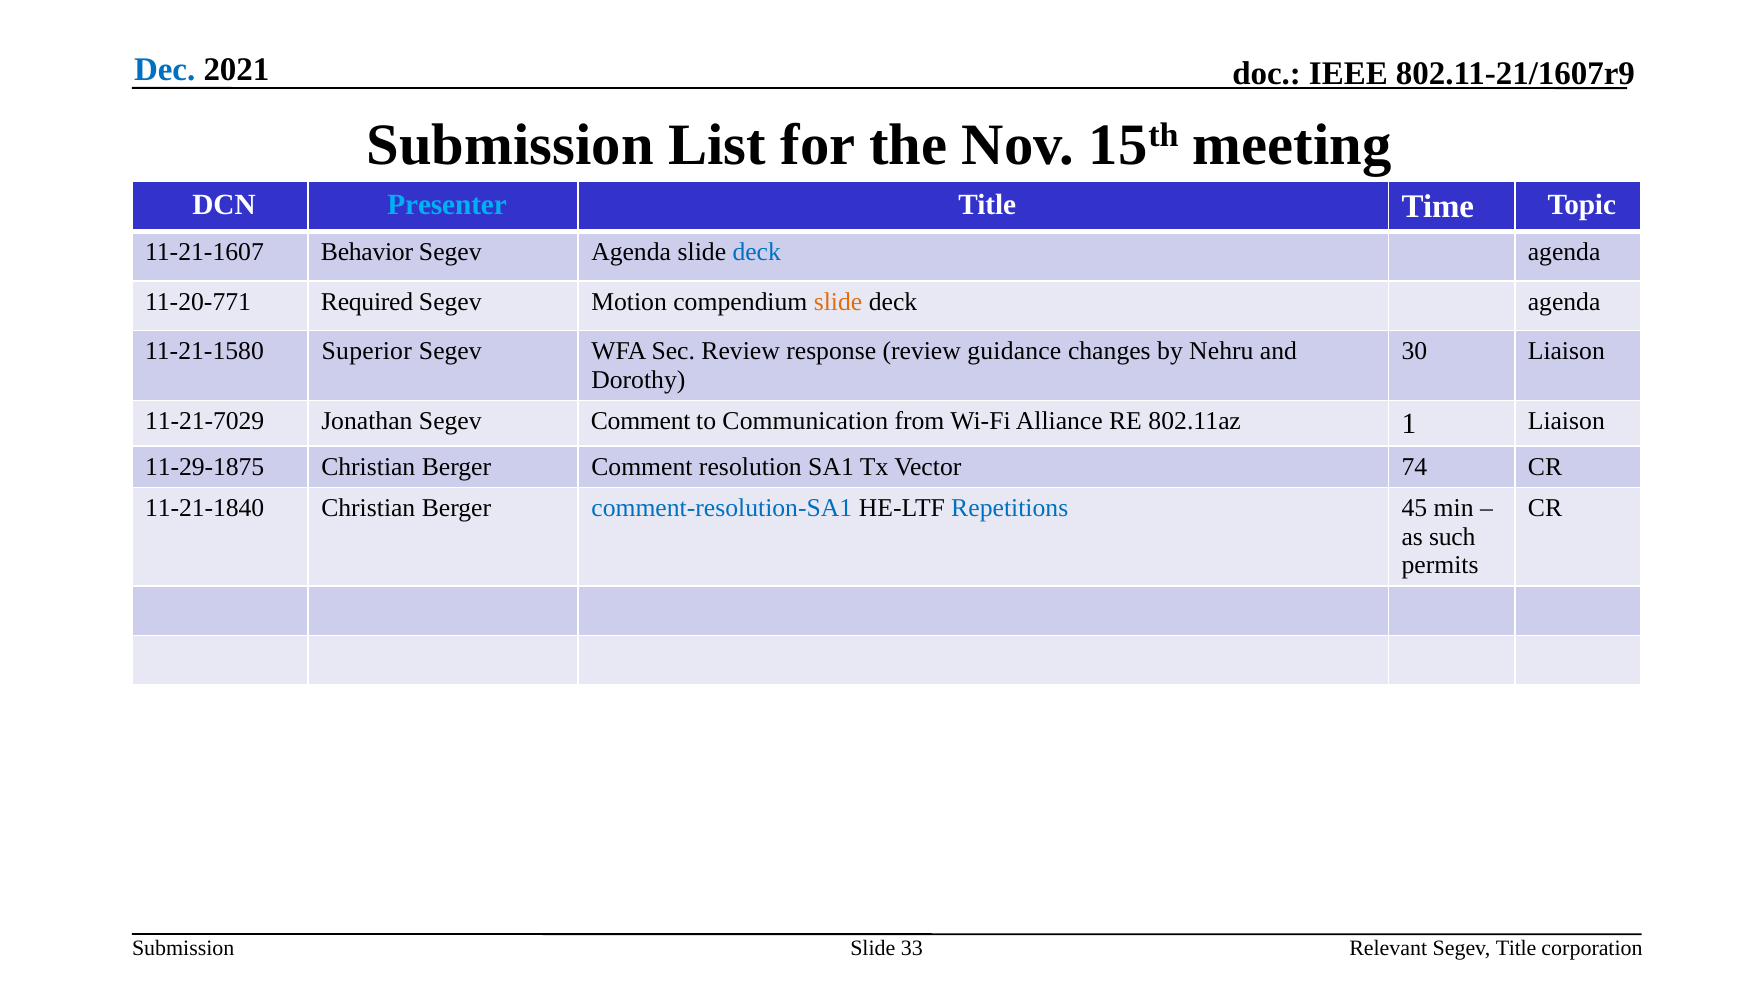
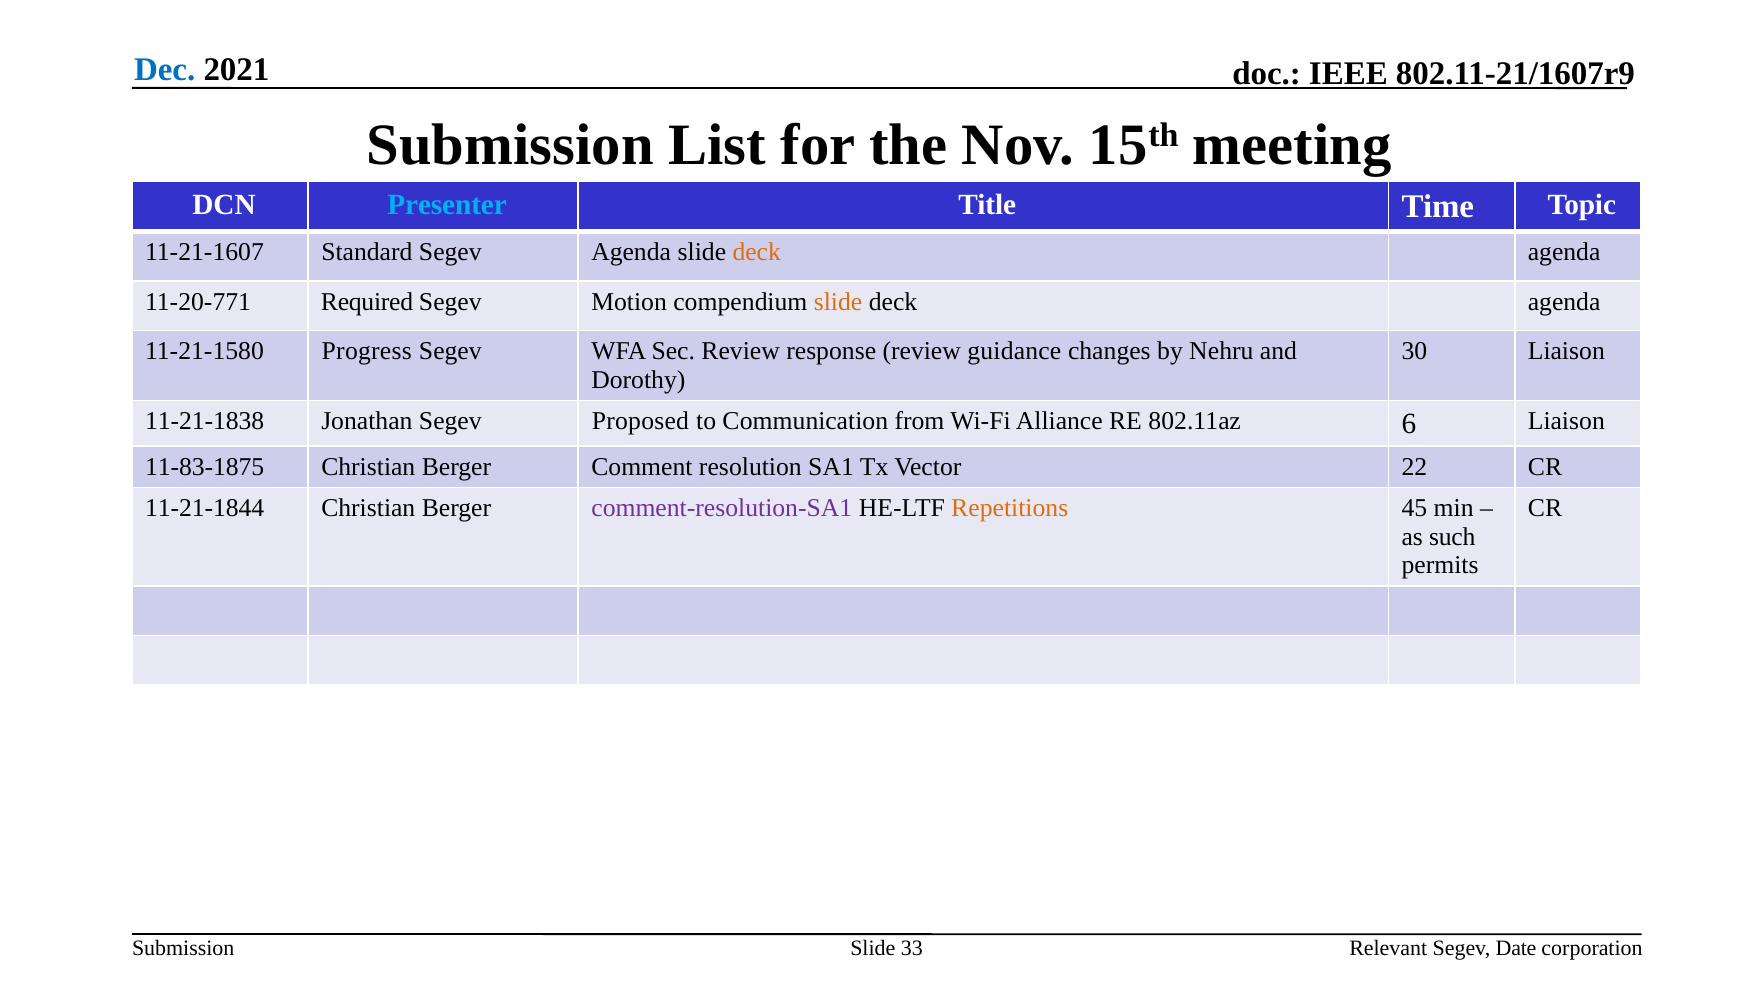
Behavior: Behavior -> Standard (367, 252)
deck colour: blue -> orange (757, 252)
Superior: Superior -> Progress (367, 352)
11-21-7029: 11-21-7029 -> 11-21-1838 (205, 422)
Segev Comment: Comment -> Proposed (640, 422)
1: 1 -> 6 (1409, 424)
11-29-1875: 11-29-1875 -> 11-83-1875 (205, 467)
74: 74 -> 22 (1414, 467)
11-21-1840: 11-21-1840 -> 11-21-1844 (205, 509)
comment-resolution-SA1 colour: blue -> purple (722, 509)
Repetitions colour: blue -> orange (1010, 509)
Segev Title: Title -> Date (1516, 949)
